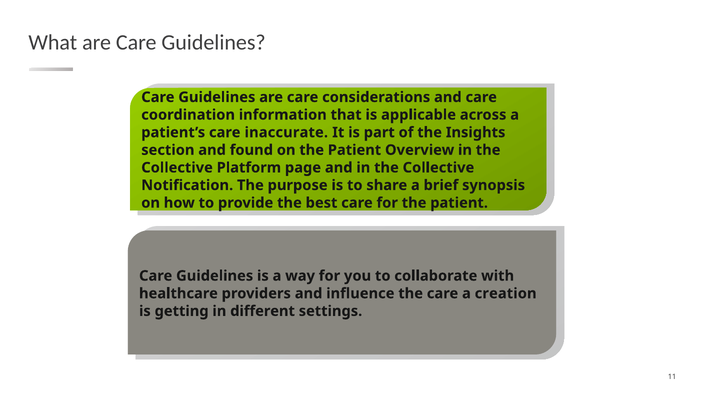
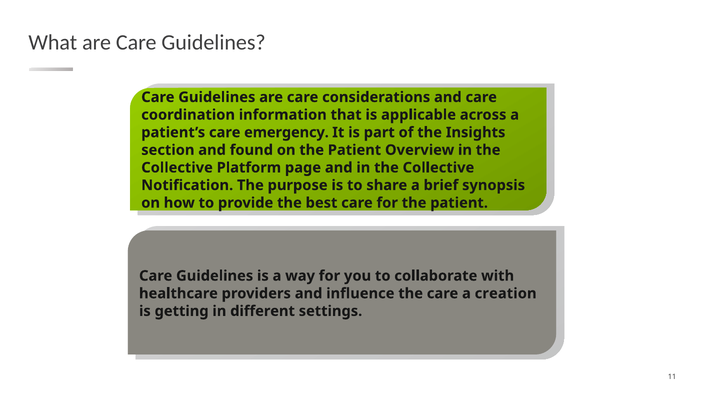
inaccurate: inaccurate -> emergency (286, 132)
